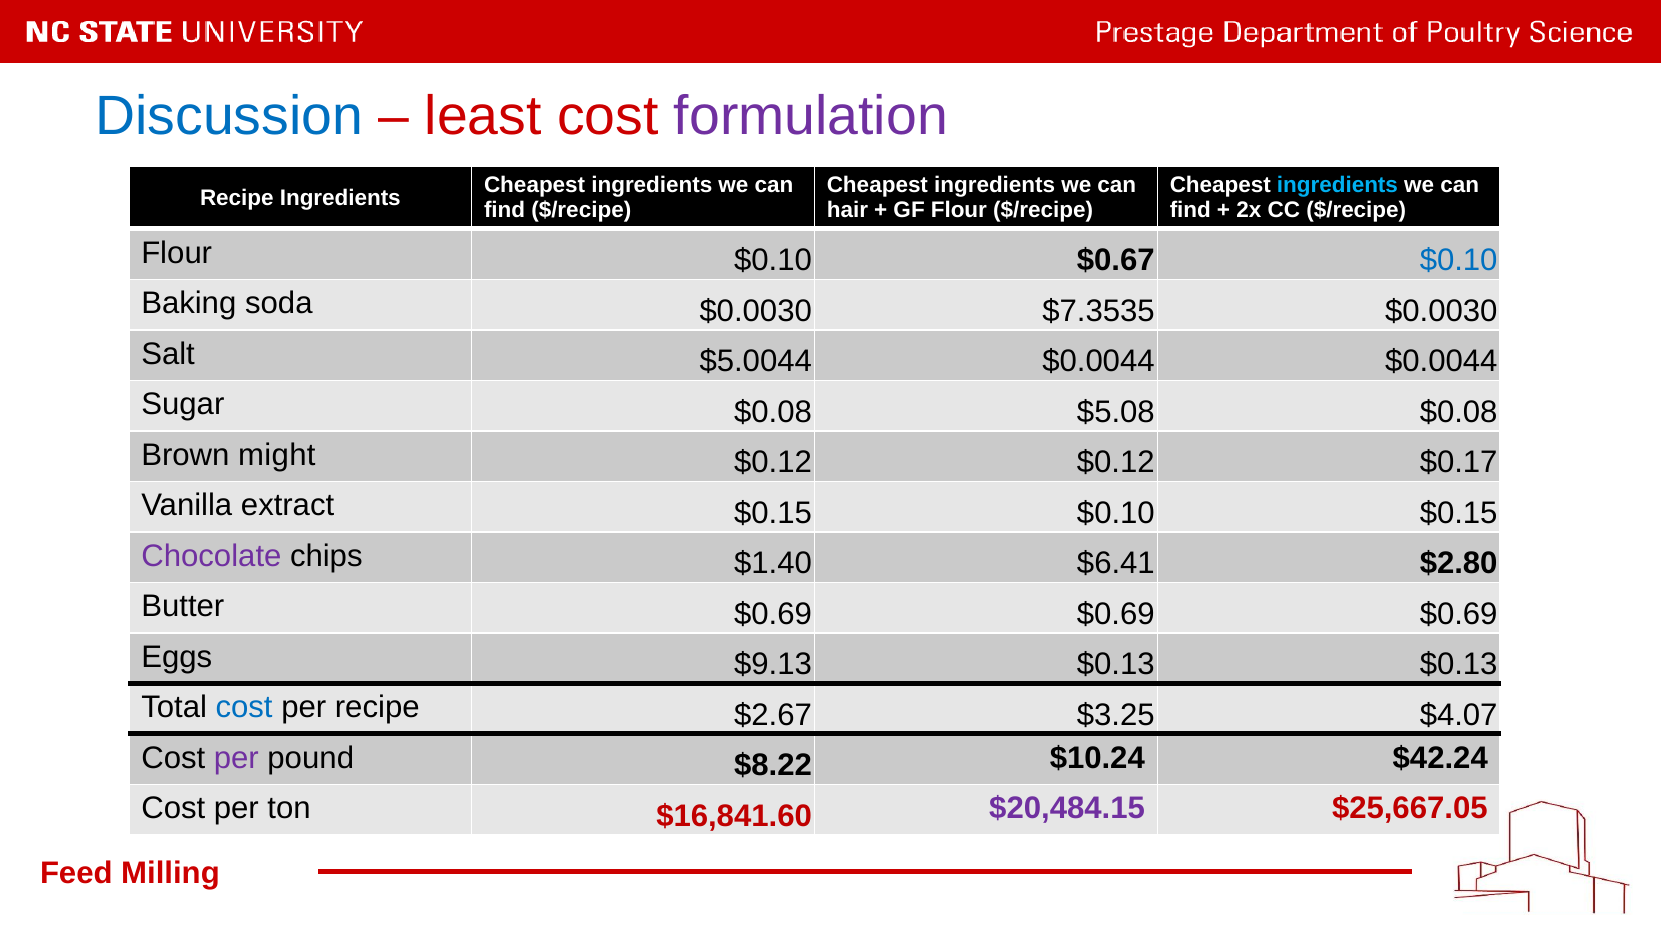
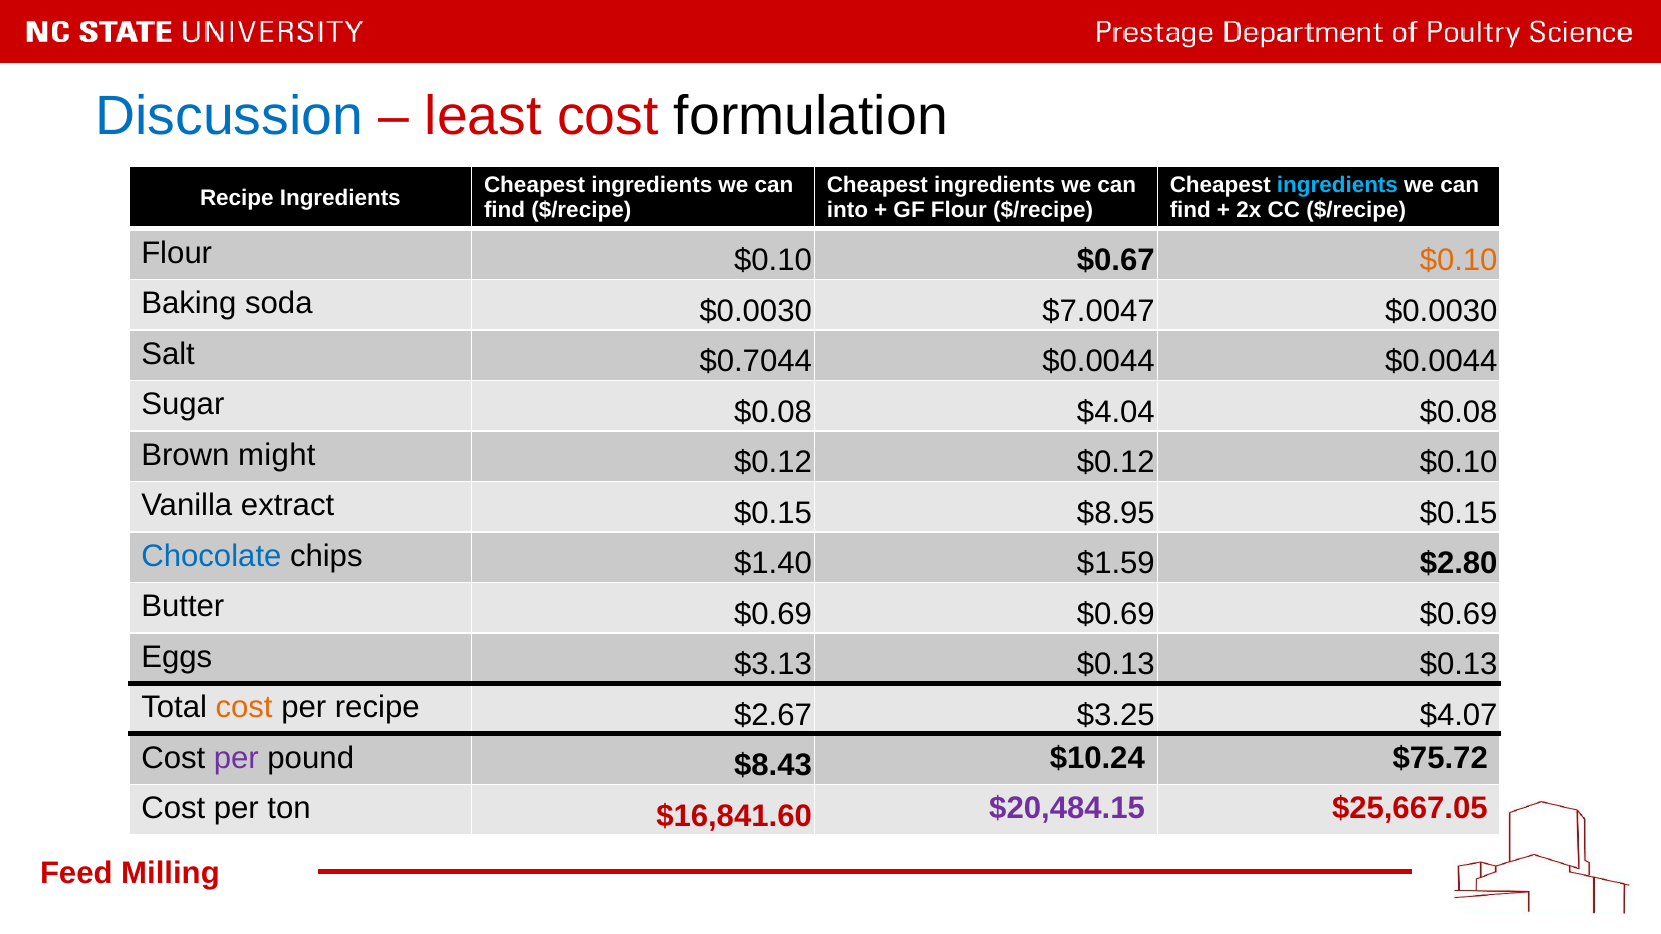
formulation colour: purple -> black (811, 116)
hair: hair -> into (848, 210)
$0.10 colour: blue -> orange (1459, 261)
$7.3535: $7.3535 -> $7.0047 (1099, 311)
$5.0044: $5.0044 -> $0.7044 (756, 362)
$5.08: $5.08 -> $4.04 (1116, 412)
$0.12 $0.17: $0.17 -> $0.10 (1459, 463)
$0.15 $0.10: $0.10 -> $8.95 (1116, 513)
Chocolate colour: purple -> blue (211, 556)
$6.41: $6.41 -> $1.59 (1116, 564)
$9.13: $9.13 -> $3.13 (773, 665)
cost colour: blue -> orange (244, 708)
$8.22: $8.22 -> $8.43 (773, 766)
$42.24: $42.24 -> $75.72 (1440, 758)
